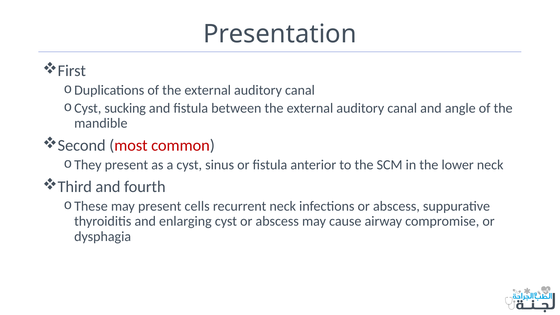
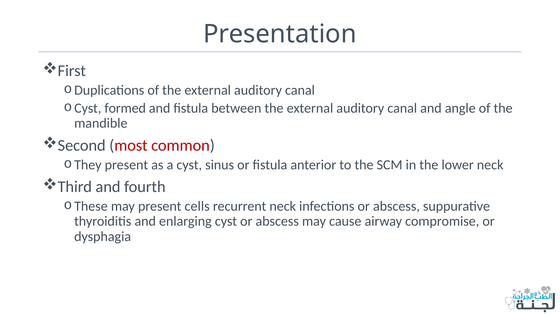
sucking: sucking -> formed (125, 108)
